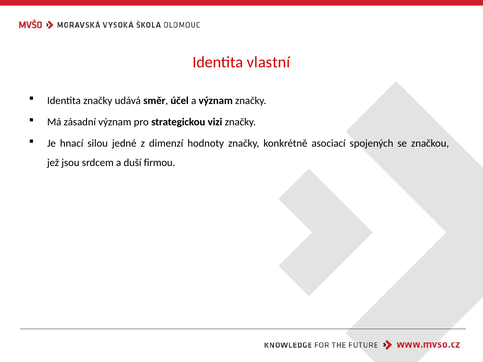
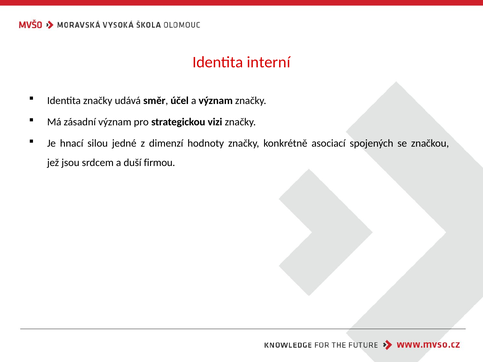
vlastní: vlastní -> interní (269, 62)
